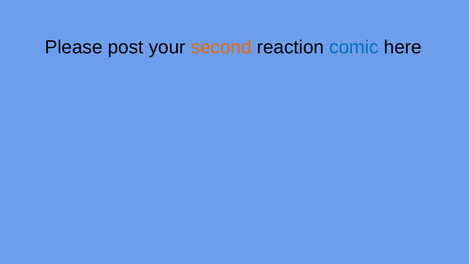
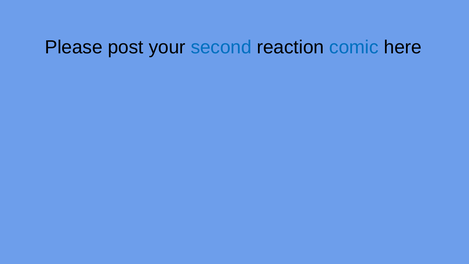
second colour: orange -> blue (221, 47)
